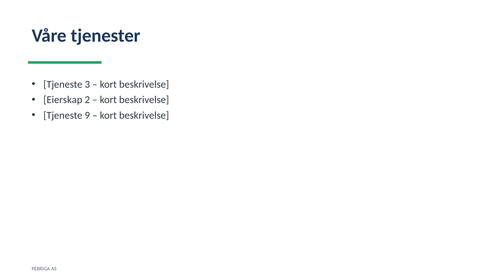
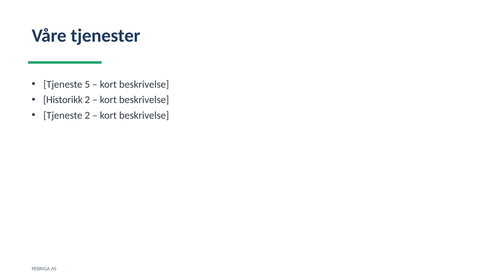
3: 3 -> 5 (87, 84)
Eierskap: Eierskap -> Historikk (63, 100)
Tjeneste 9: 9 -> 2 (87, 115)
